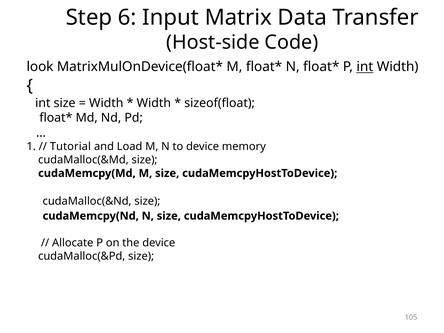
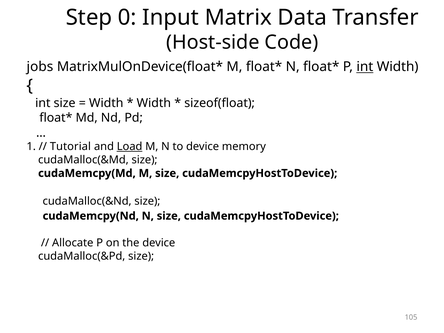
6: 6 -> 0 (127, 17)
look: look -> jobs (40, 67)
Load underline: none -> present (130, 147)
